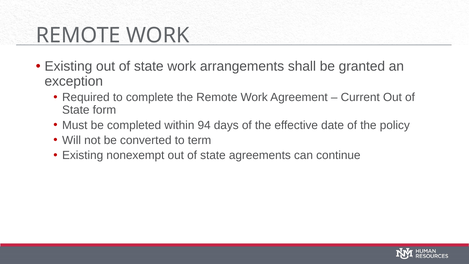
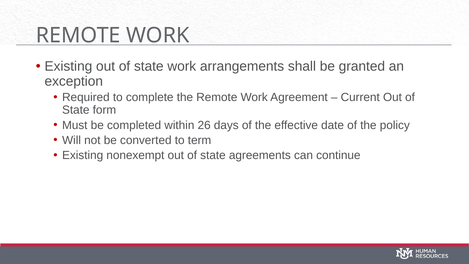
94: 94 -> 26 (204, 125)
